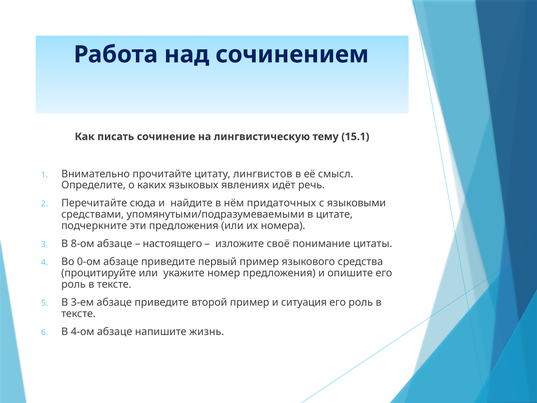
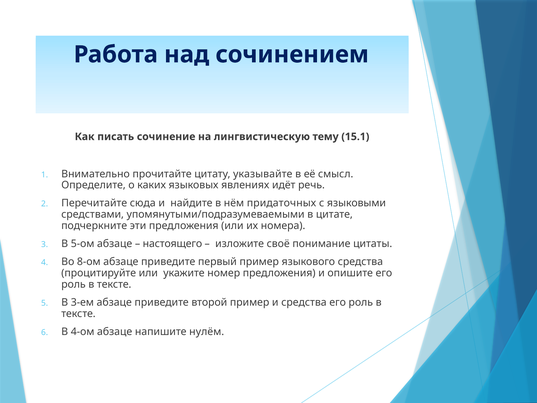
лингвистов: лингвистов -> указывайте (263, 174)
8-ом: 8-ом -> 5-ом (83, 244)
0-ом: 0-ом -> 8-ом (89, 262)
и ситуация: ситуация -> средства (304, 302)
жизнь: жизнь -> нулём (207, 332)
